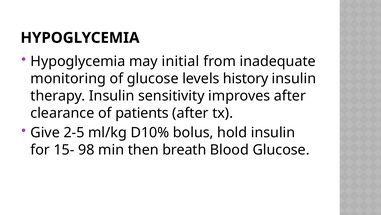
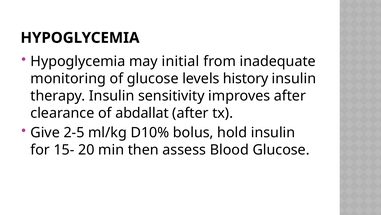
patients: patients -> abdallat (142, 113)
98: 98 -> 20 (86, 149)
breath: breath -> assess (184, 149)
